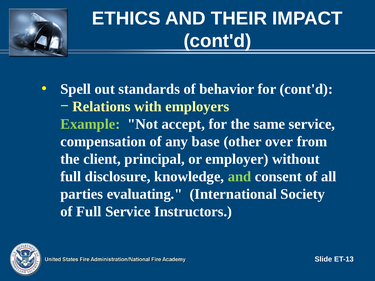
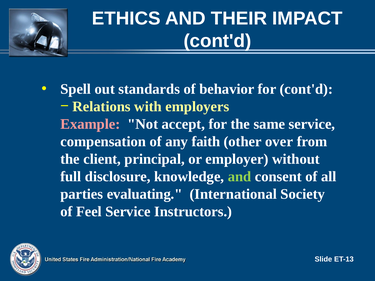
Example colour: light green -> pink (90, 124)
base: base -> faith (206, 142)
of Full: Full -> Feel (89, 212)
